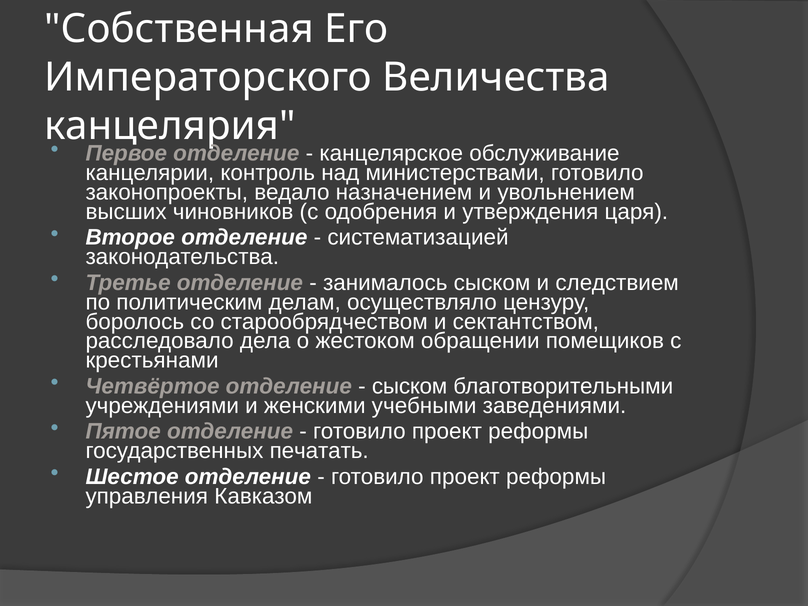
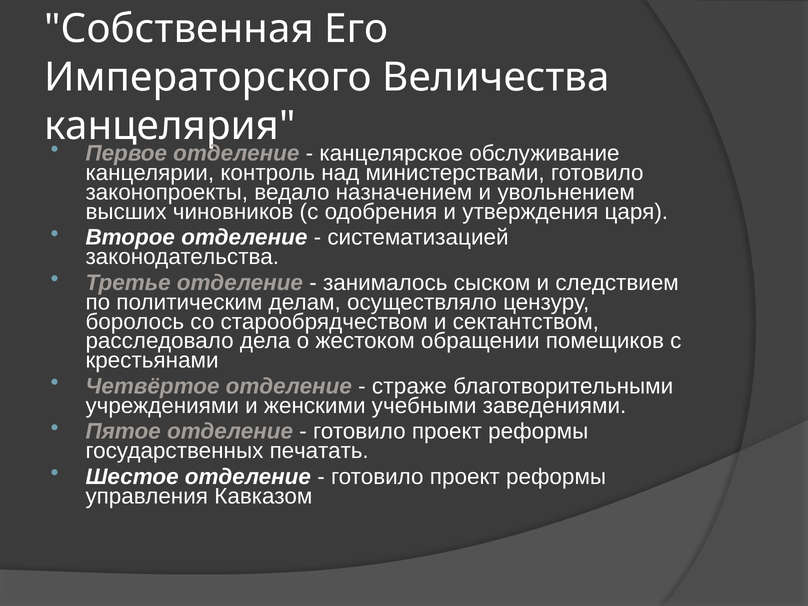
сыском: сыском -> страже (409, 386)
